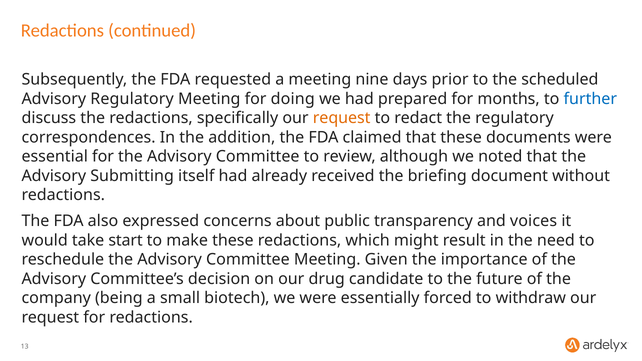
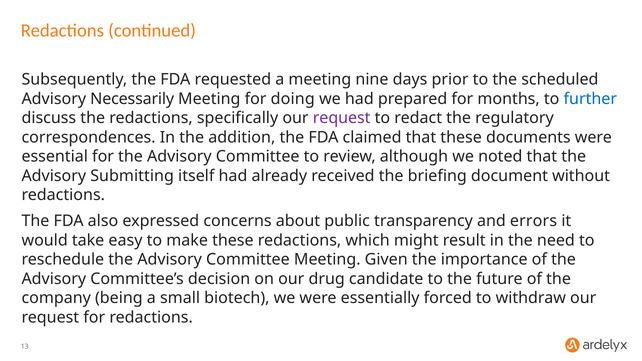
Advisory Regulatory: Regulatory -> Necessarily (132, 99)
request colour: orange -> purple (342, 118)
voices: voices -> errors (534, 221)
start: start -> easy (125, 240)
